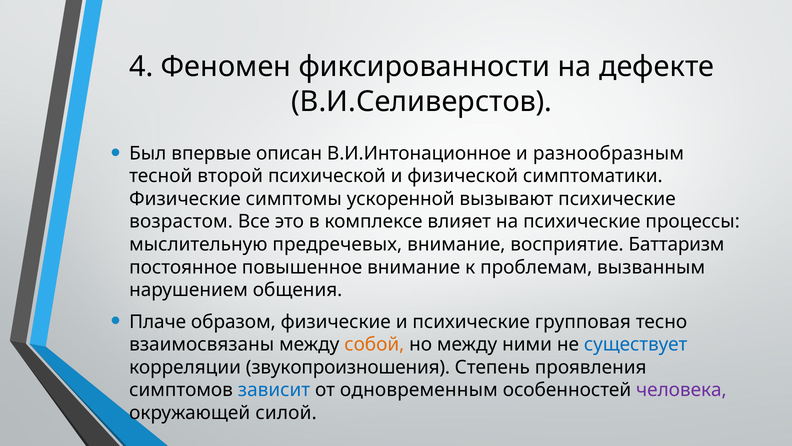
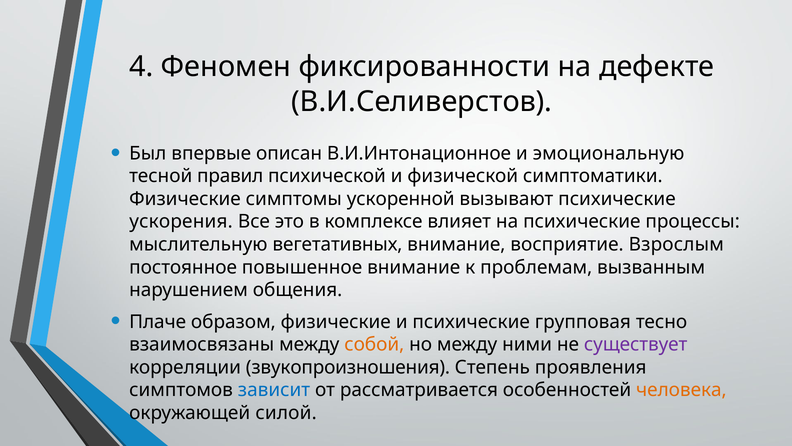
разнообразным: разнообразным -> эмоциональную (608, 153)
второй: второй -> правил (230, 176)
возрастом: возрастом -> ускорения (181, 221)
предречевых: предречевых -> вегетативных (337, 244)
Баттаризм: Баттаризм -> Взрослым (676, 244)
существует colour: blue -> purple (636, 344)
одновременным: одновременным -> рассматривается (419, 390)
человека colour: purple -> orange (681, 390)
